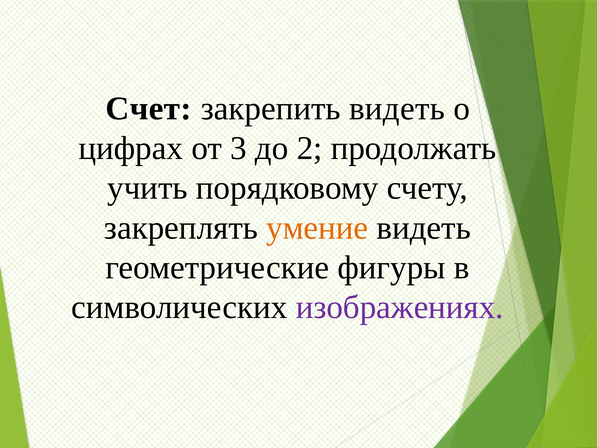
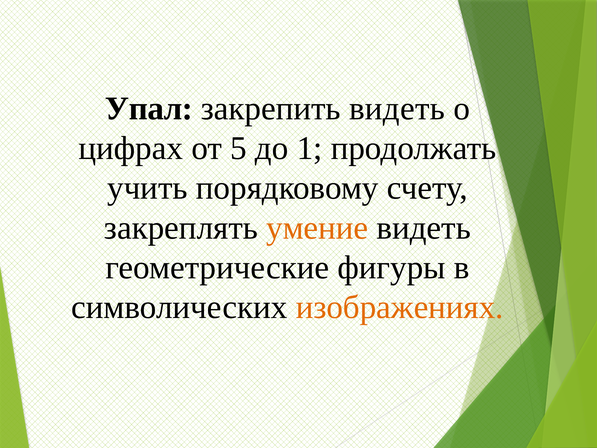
Счет: Счет -> Упал (149, 108)
3: 3 -> 5 (239, 148)
2: 2 -> 1 (310, 148)
изображениях colour: purple -> orange (400, 307)
